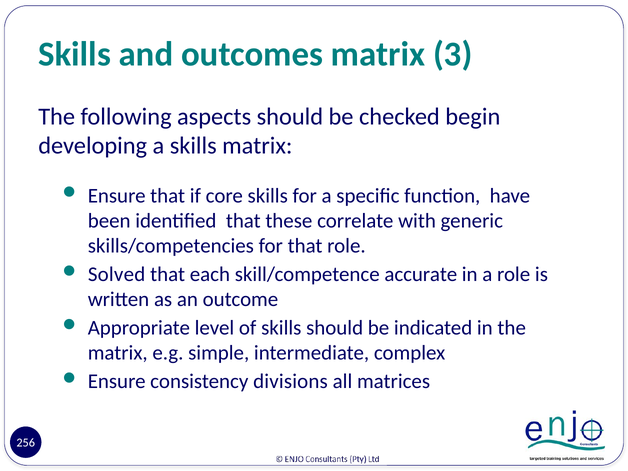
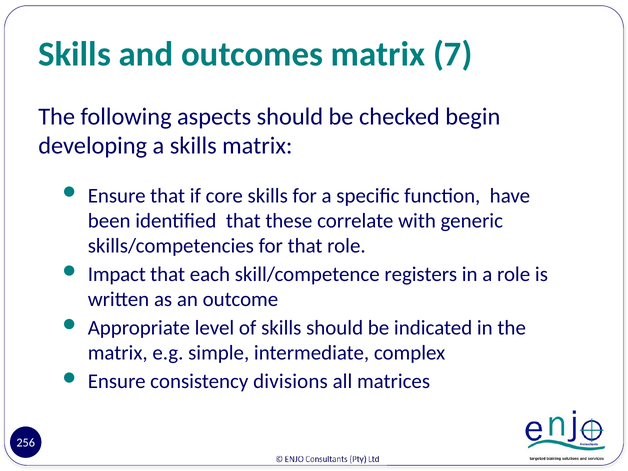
3: 3 -> 7 (453, 54)
Solved: Solved -> Impact (117, 274)
accurate: accurate -> registers (421, 274)
